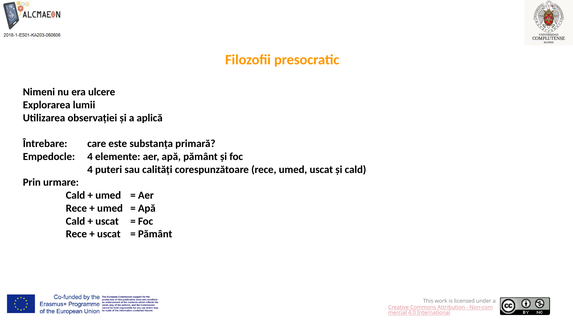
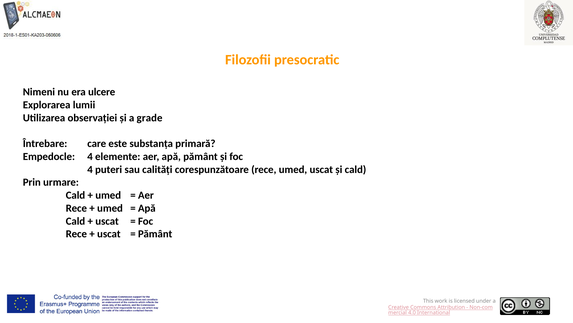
aplică: aplică -> grade (150, 118)
